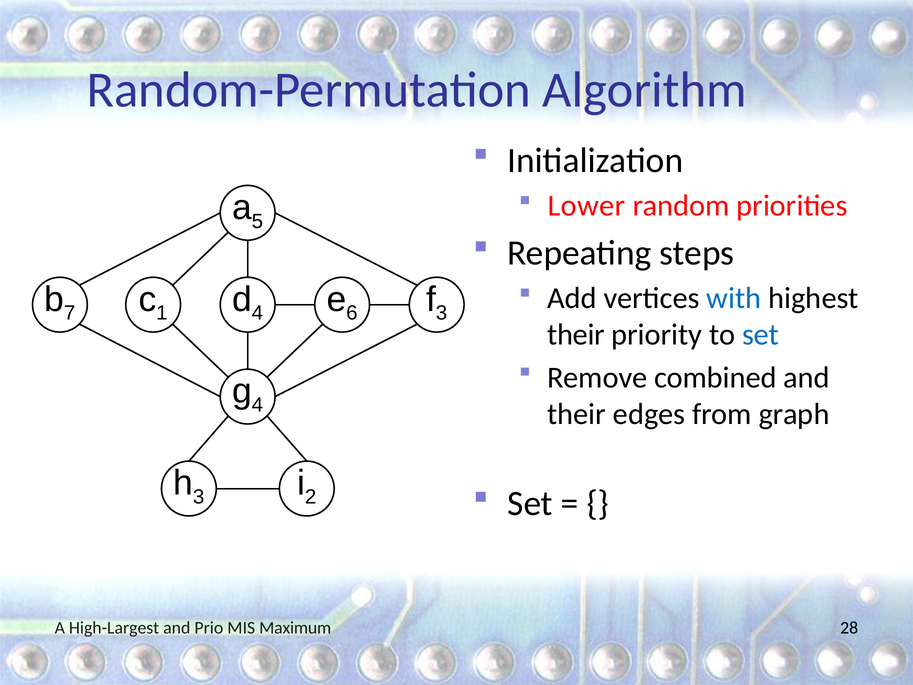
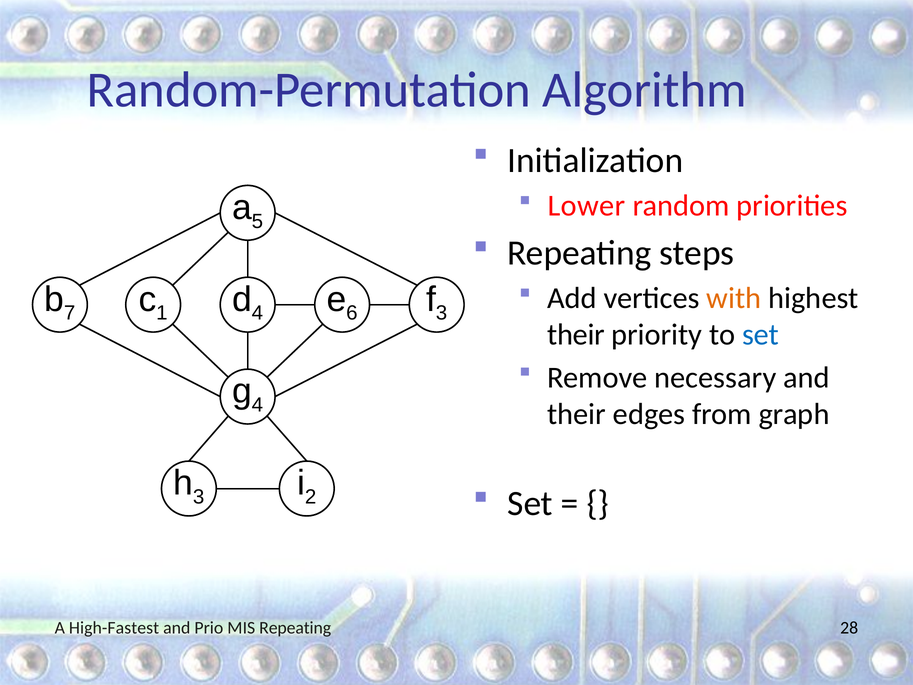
with colour: blue -> orange (734, 298)
combined: combined -> necessary (715, 377)
High-Largest: High-Largest -> High-Fastest (114, 628)
MIS Maximum: Maximum -> Repeating (295, 628)
